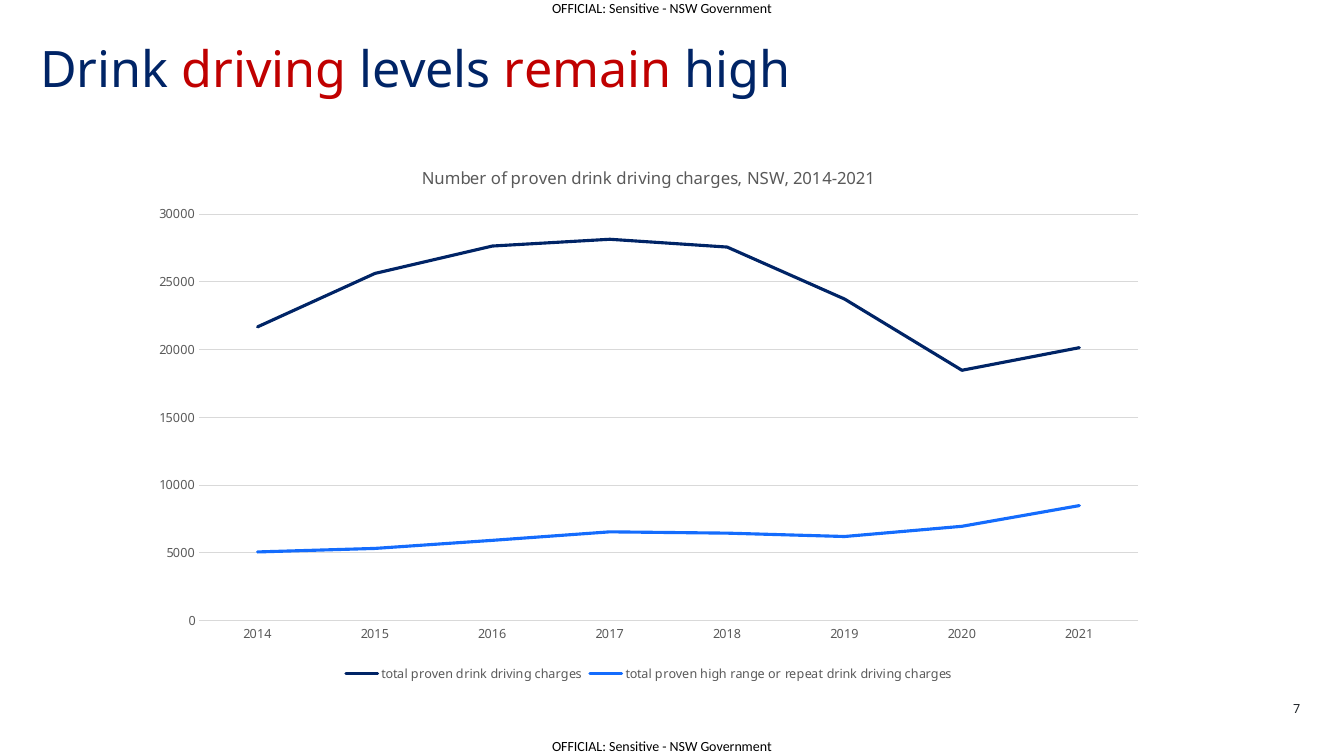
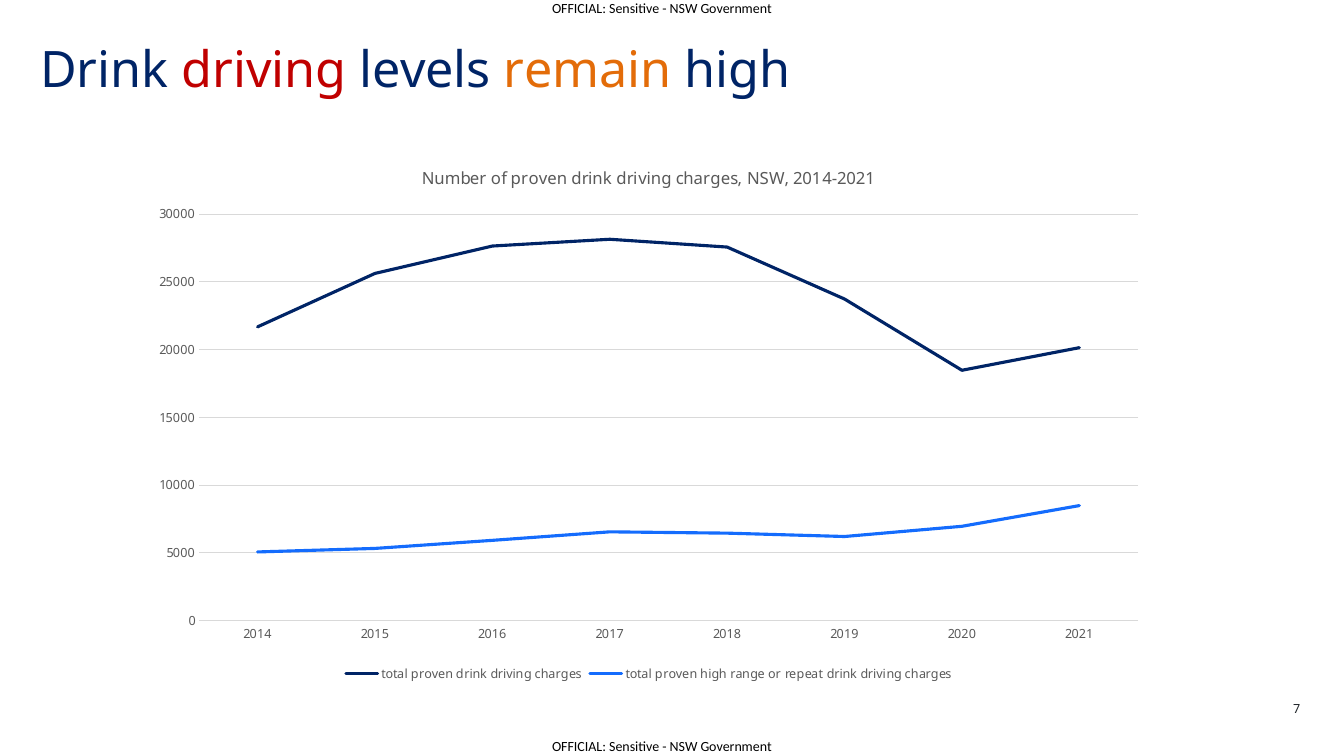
remain colour: red -> orange (588, 71)
